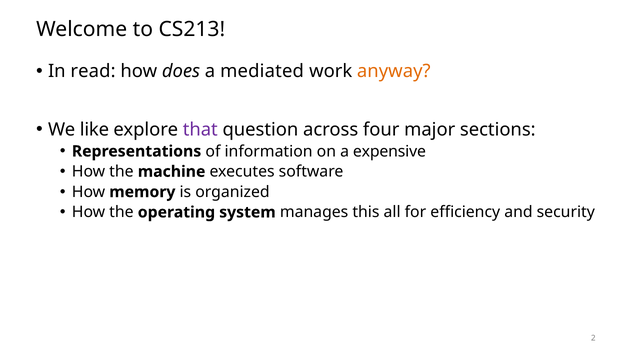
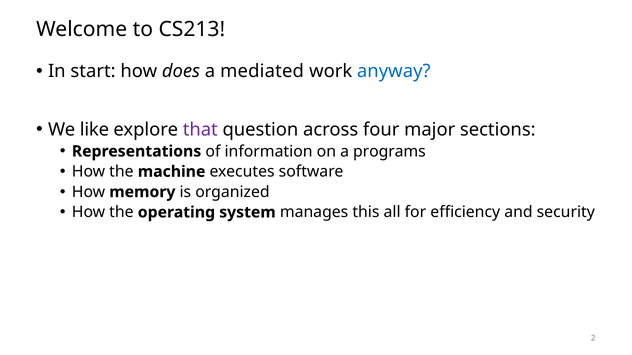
read: read -> start (93, 71)
anyway colour: orange -> blue (394, 71)
expensive: expensive -> programs (389, 152)
